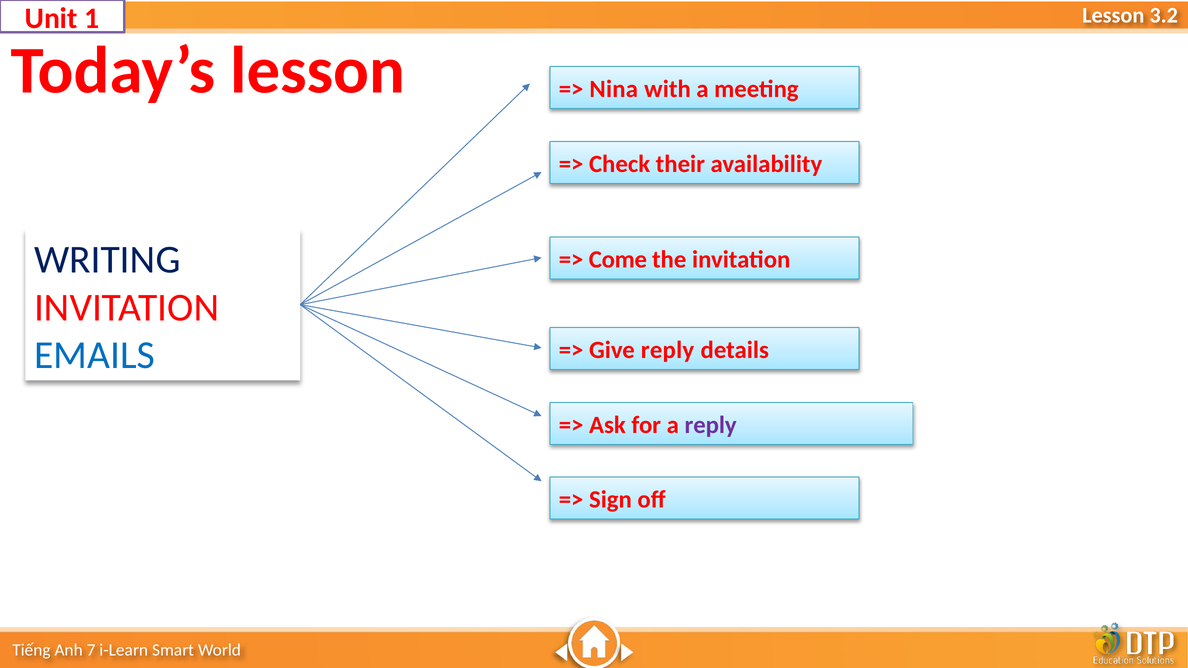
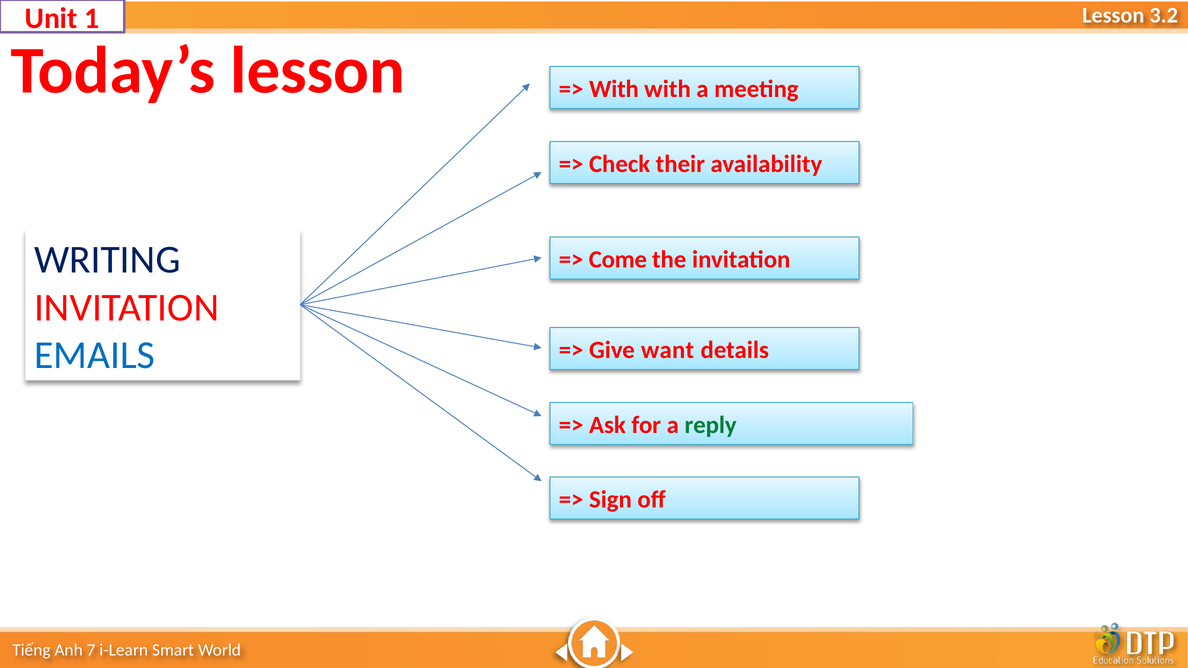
Nina: Nina -> With (614, 89)
Give reply: reply -> want (668, 350)
reply colour: purple -> green (711, 425)
